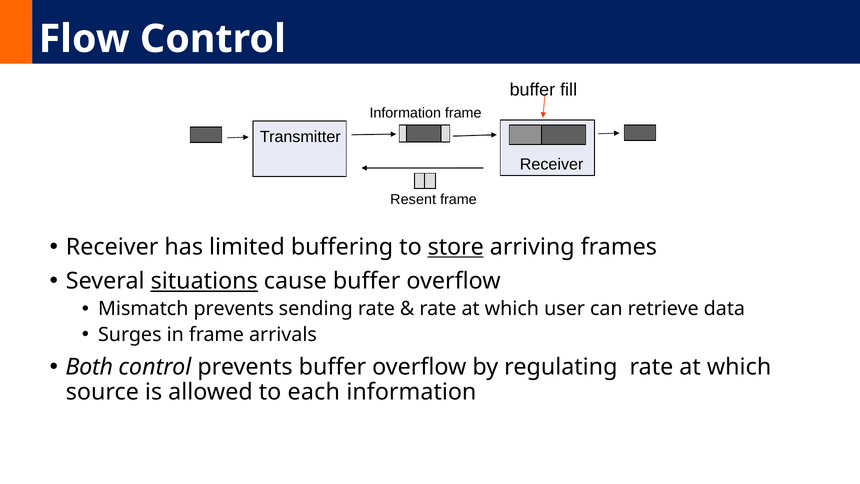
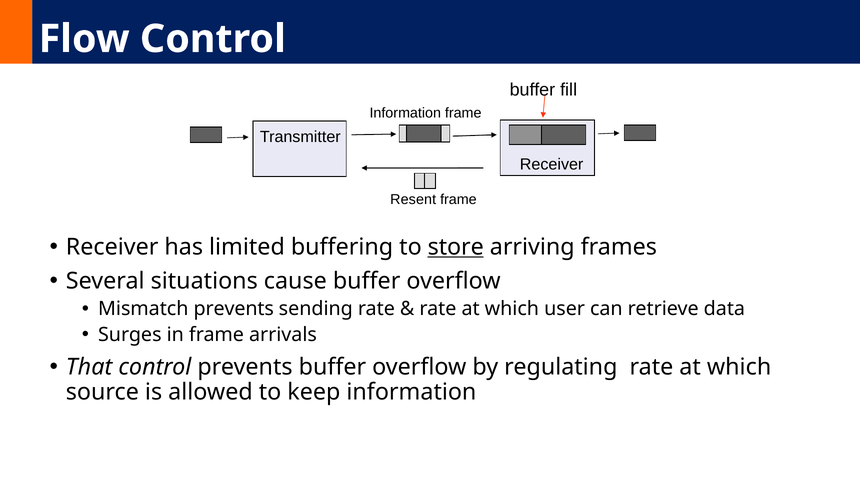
situations underline: present -> none (204, 281)
Both: Both -> That (89, 367)
each: each -> keep (314, 392)
